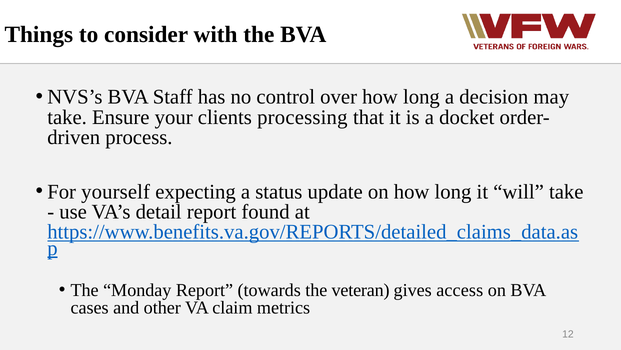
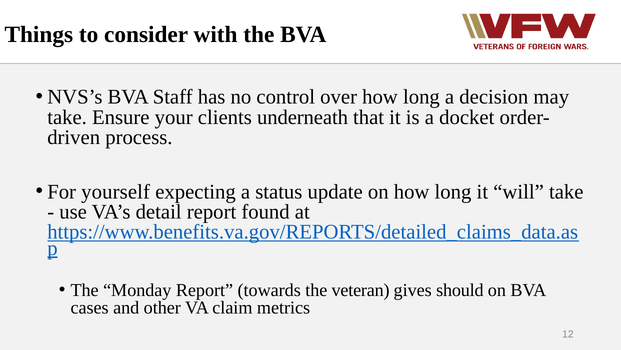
processing: processing -> underneath (303, 117)
access: access -> should (460, 290)
